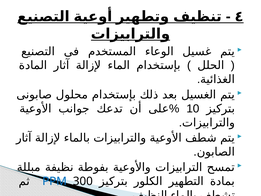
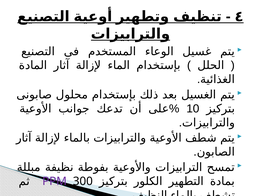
PPM colour: blue -> purple (55, 181)
